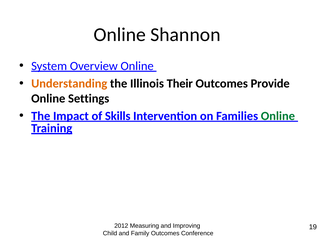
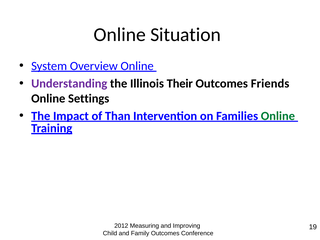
Shannon: Shannon -> Situation (186, 35)
Understanding colour: orange -> purple (69, 84)
Provide: Provide -> Friends (270, 84)
Skills: Skills -> Than (118, 116)
